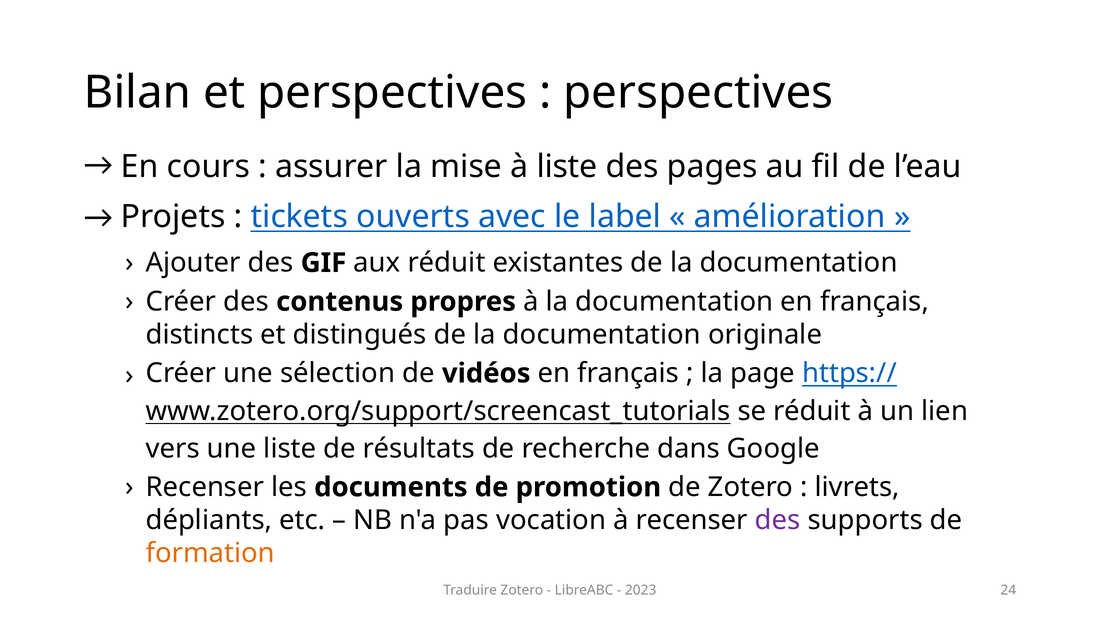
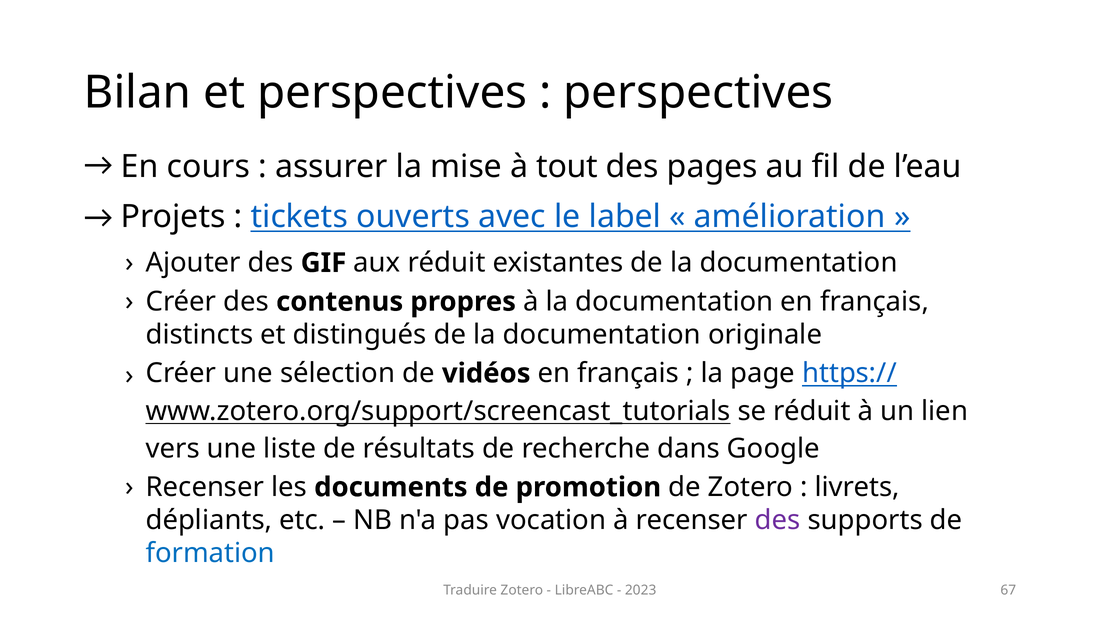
à liste: liste -> tout (567, 167)
formation colour: orange -> blue (210, 553)
24: 24 -> 67 (1008, 590)
